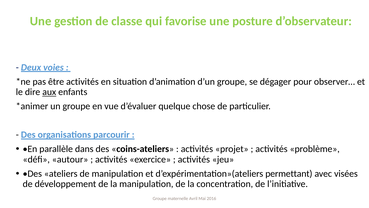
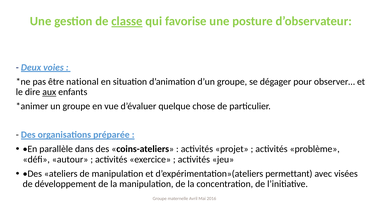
classe underline: none -> present (127, 21)
être activités: activités -> national (82, 81)
parcourir: parcourir -> préparée (111, 134)
